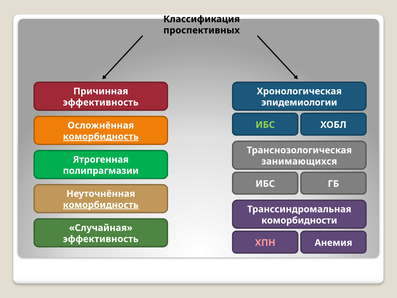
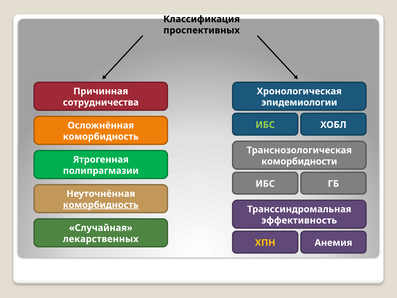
эффективность: эффективность -> сотрудничества (101, 102)
коморбидность underline: present -> none (101, 136)
занимающихся: занимающихся -> коморбидности (299, 161)
коморбидности: коморбидности -> эффективность (299, 220)
эффективность: эффективность -> лекарственных (101, 239)
ХПН colour: pink -> yellow (265, 243)
